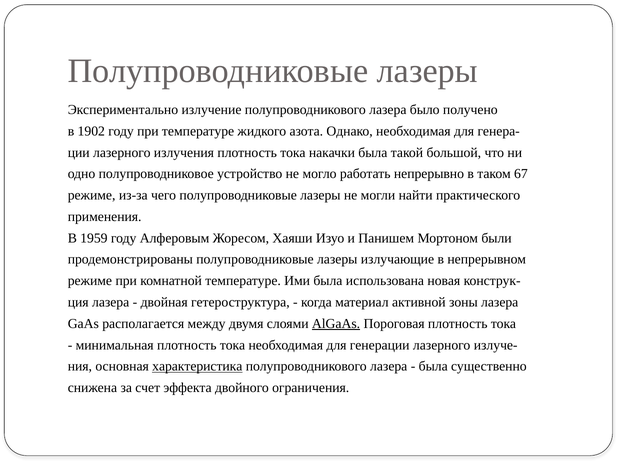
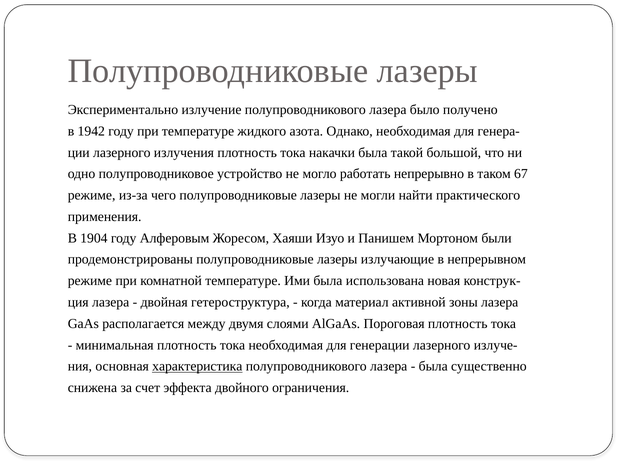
1902: 1902 -> 1942 (91, 131)
1959: 1959 -> 1904 (94, 238)
AlGaAs underline: present -> none (336, 324)
